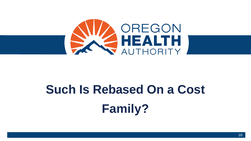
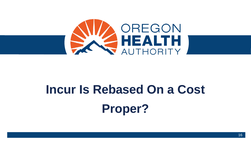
Such: Such -> Incur (61, 90)
Family: Family -> Proper (125, 109)
